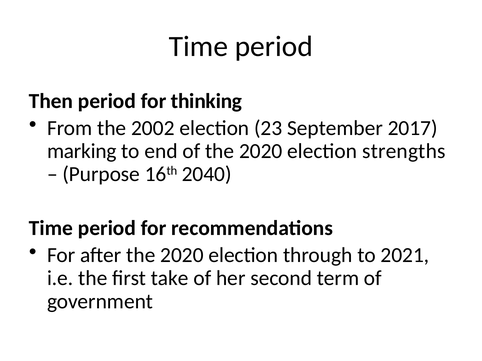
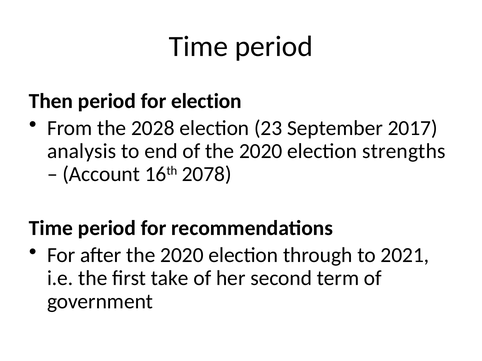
for thinking: thinking -> election (206, 101)
2002: 2002 -> 2028 (153, 128)
marking: marking -> analysis (82, 151)
Purpose: Purpose -> Account (101, 174)
2040: 2040 -> 2078 (207, 174)
